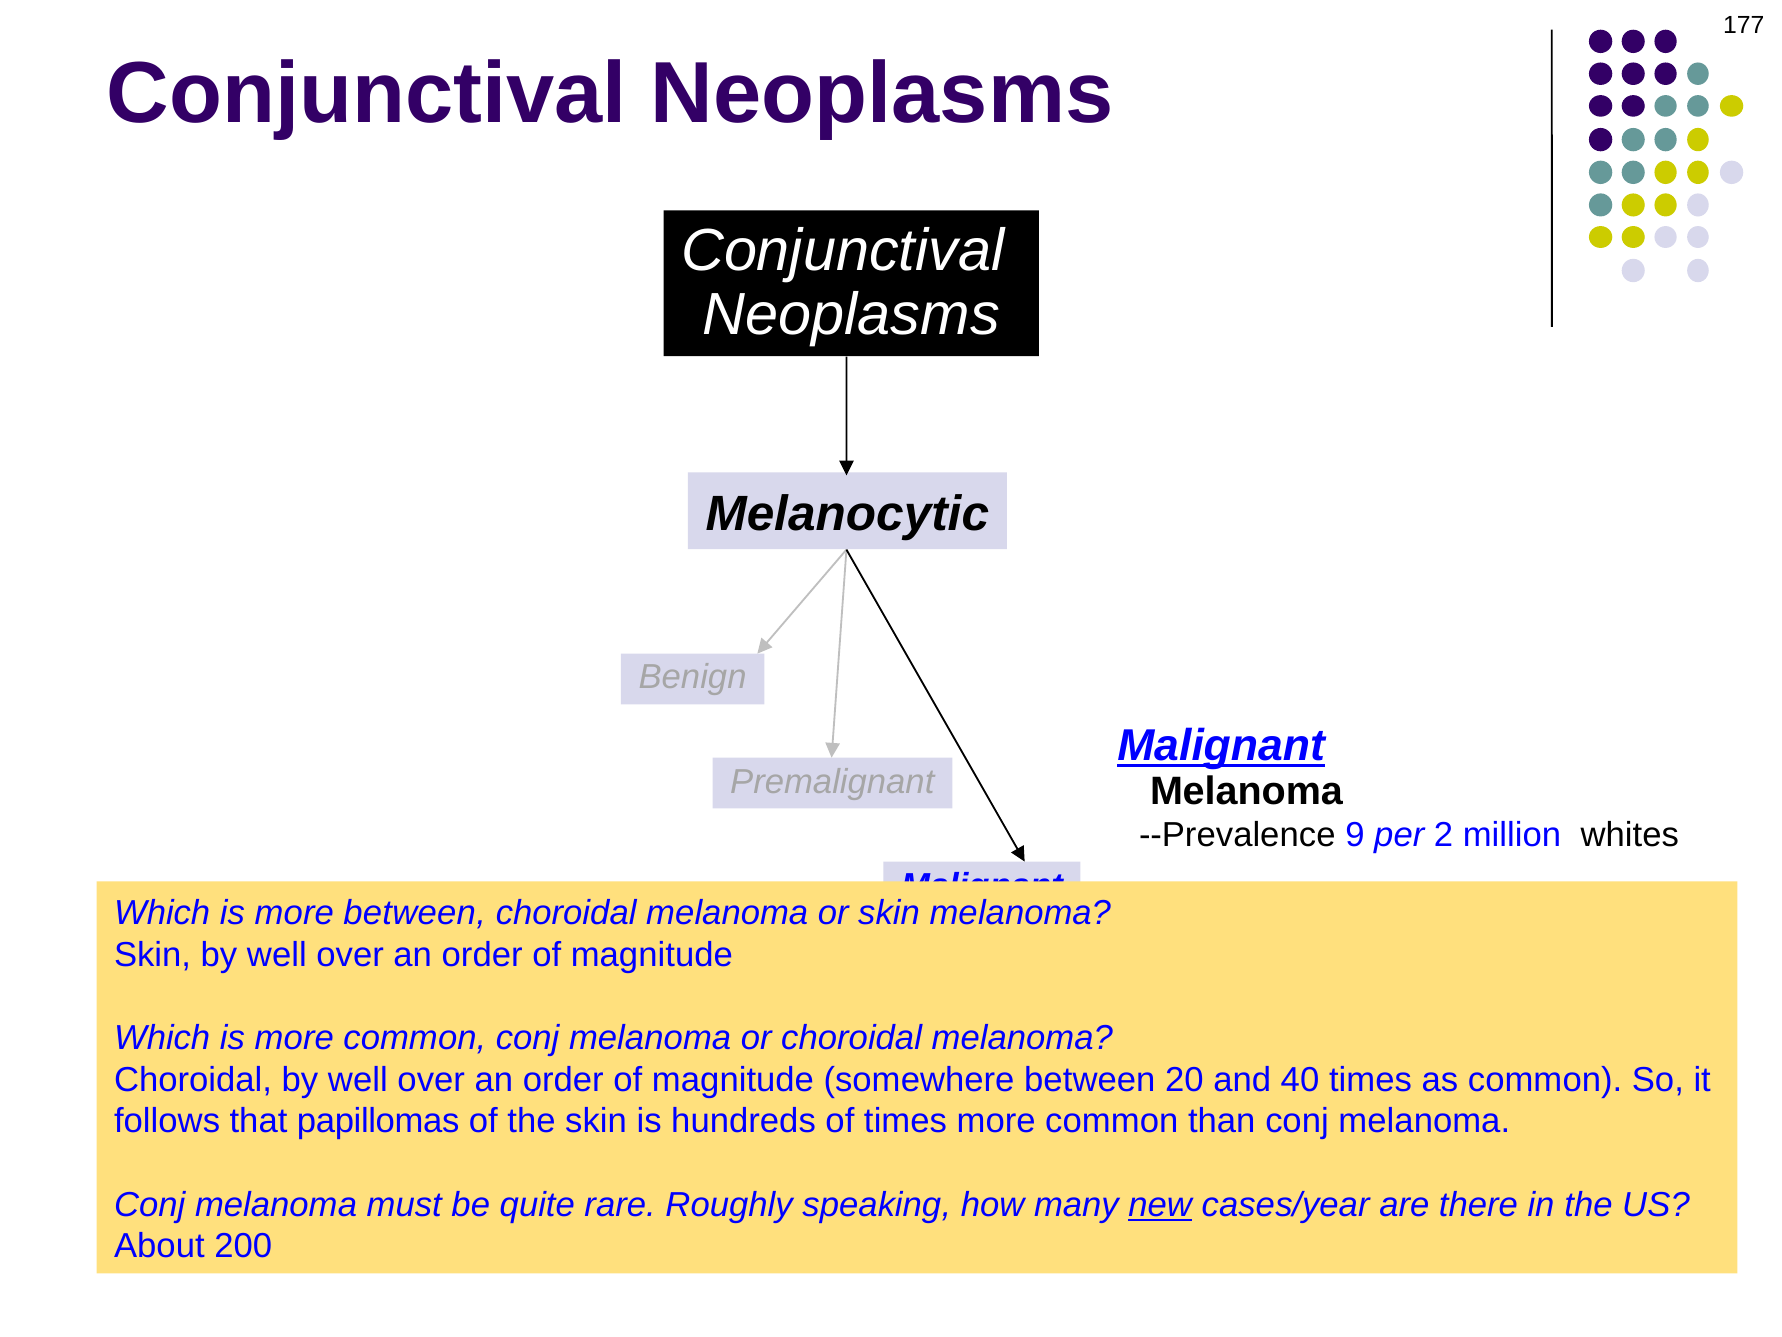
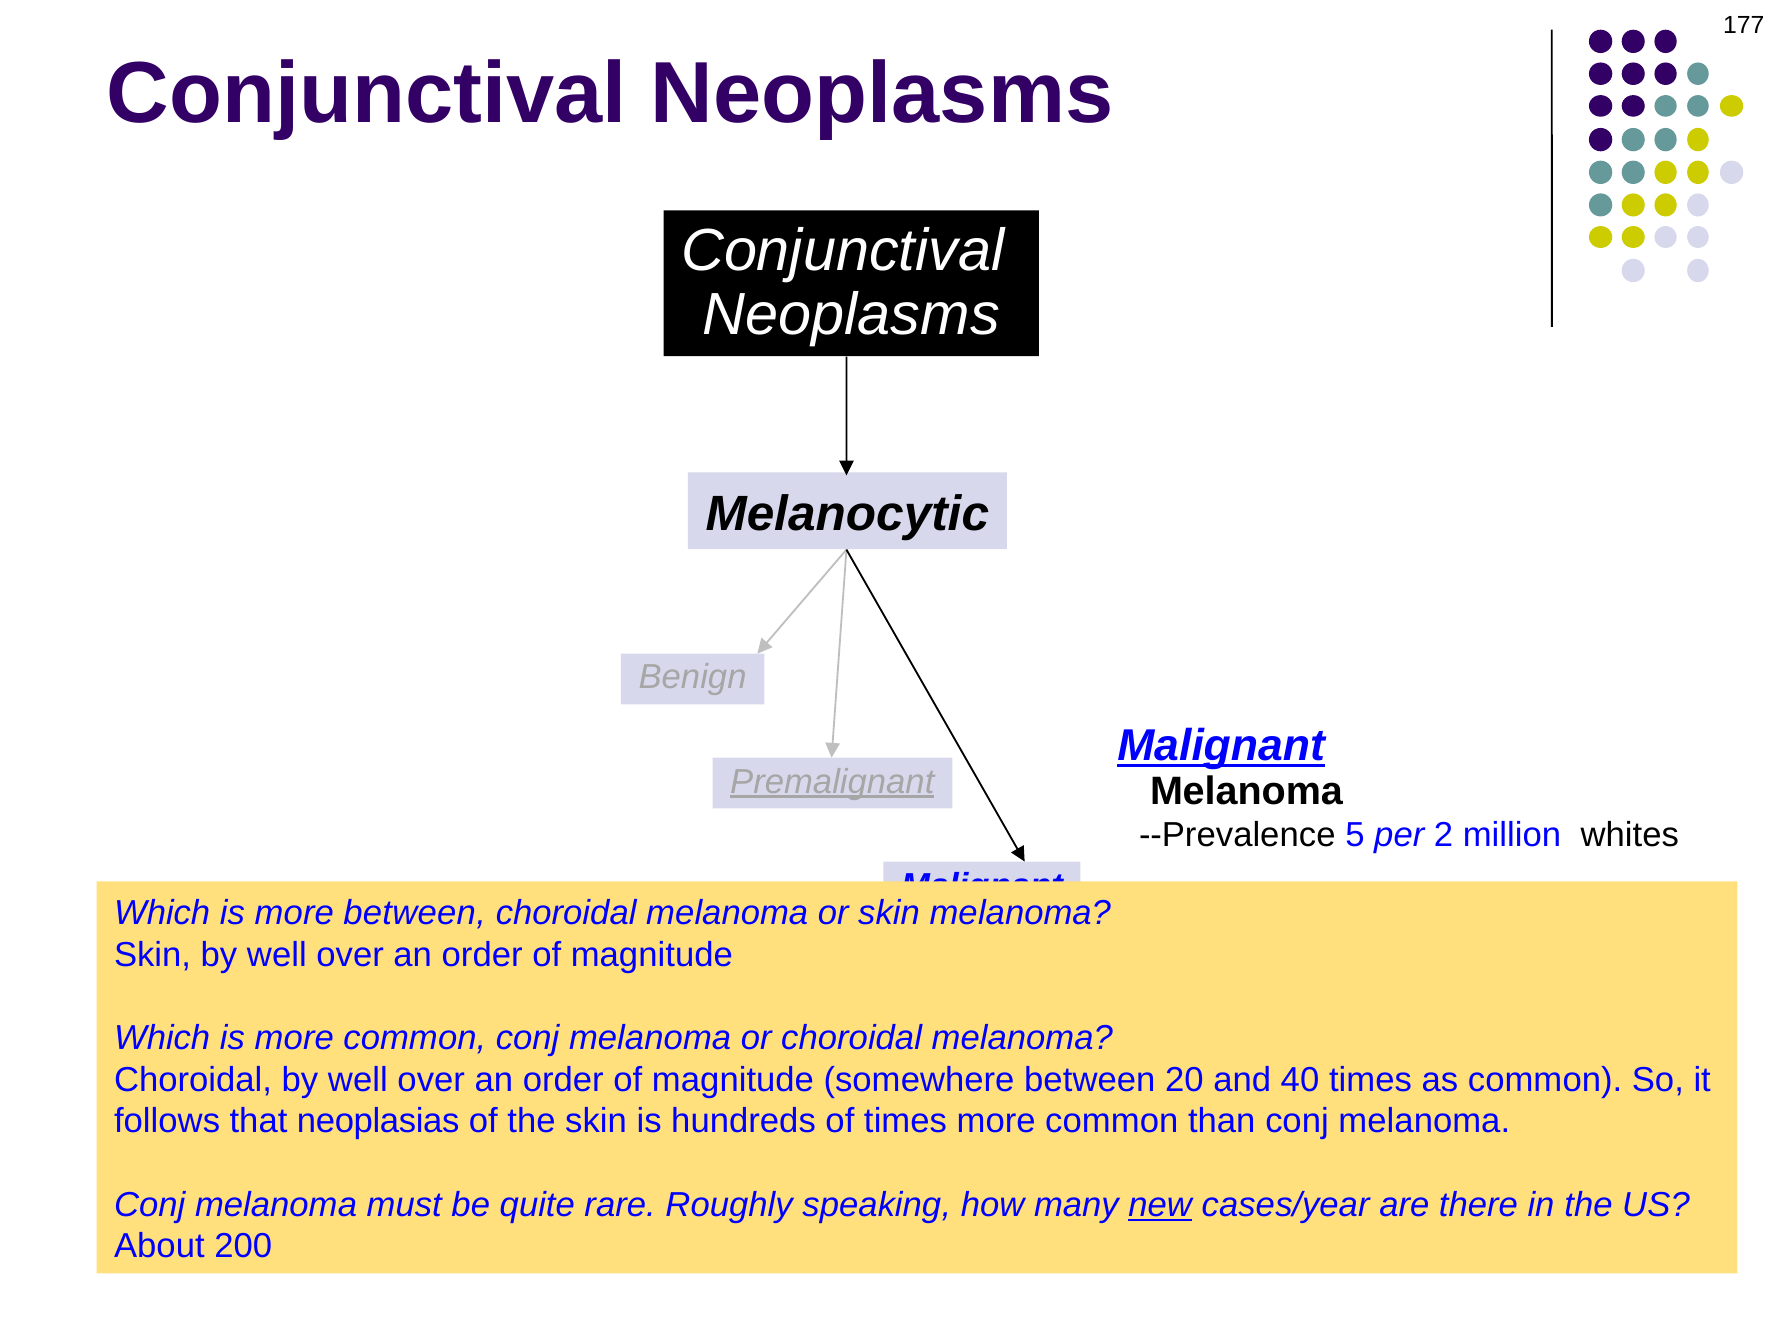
Premalignant underline: none -> present (832, 781)
9: 9 -> 5 (1355, 835)
papillomas: papillomas -> neoplasias (378, 1121)
